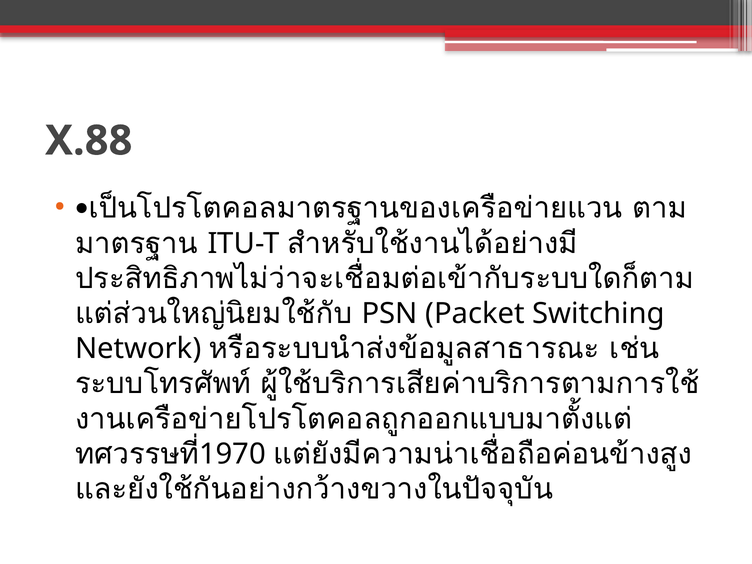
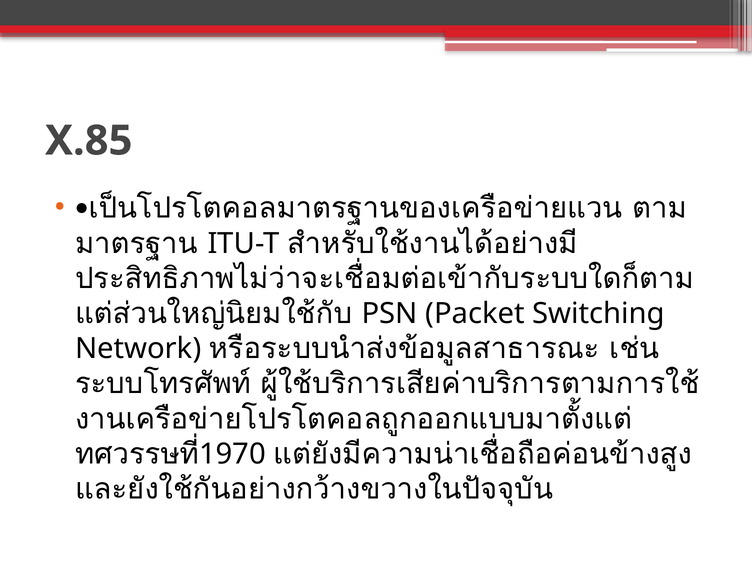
X.88: X.88 -> X.85 (89, 141)
